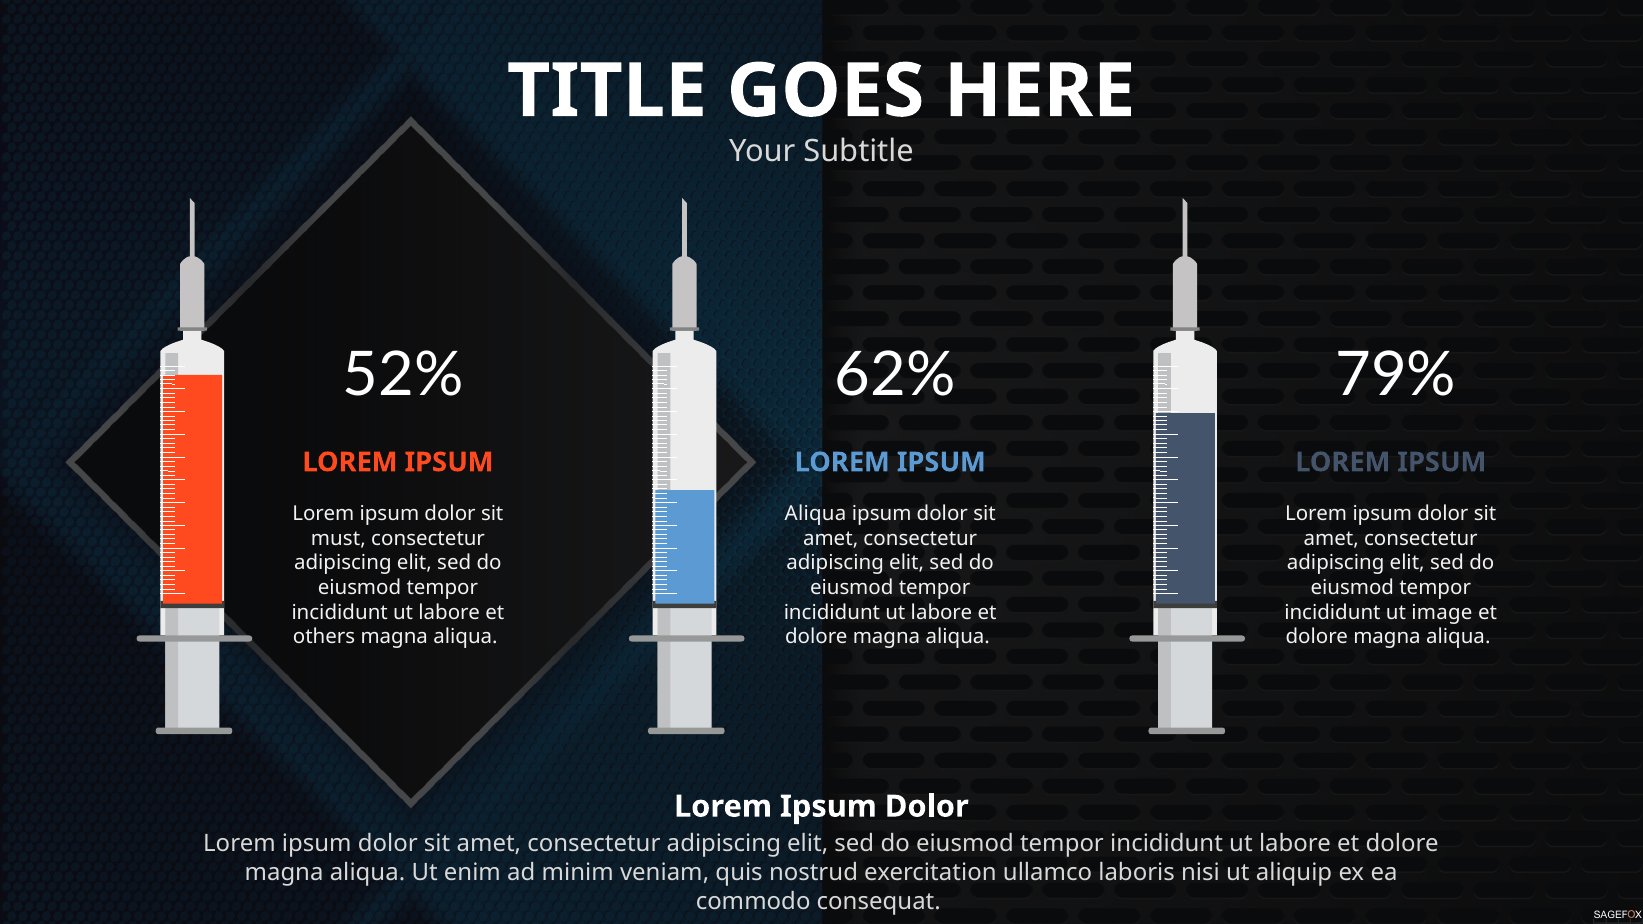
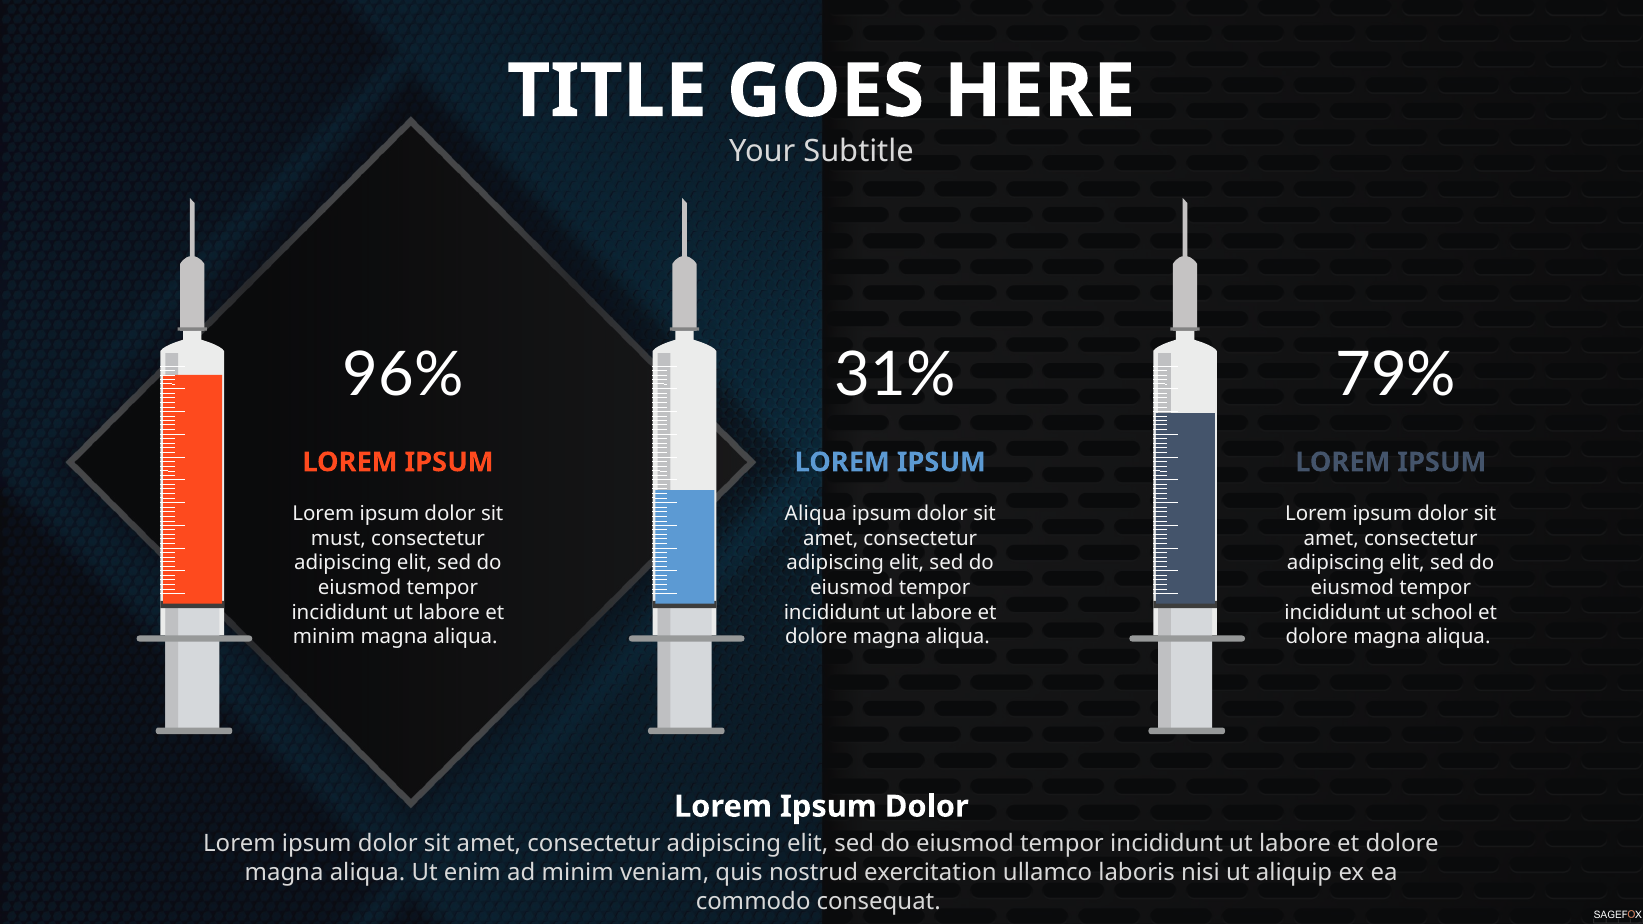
52%: 52% -> 96% (403, 375)
62%: 62% -> 31% (895, 375)
image: image -> school (1442, 612)
others: others -> minim (324, 637)
